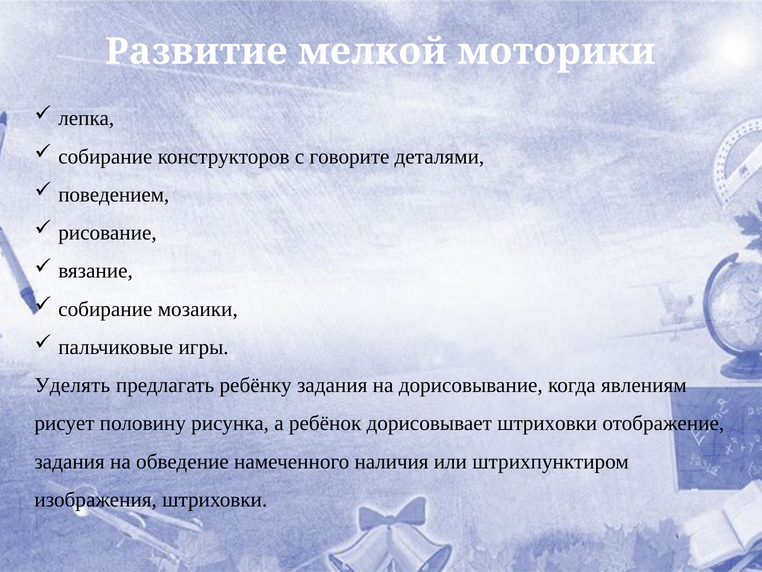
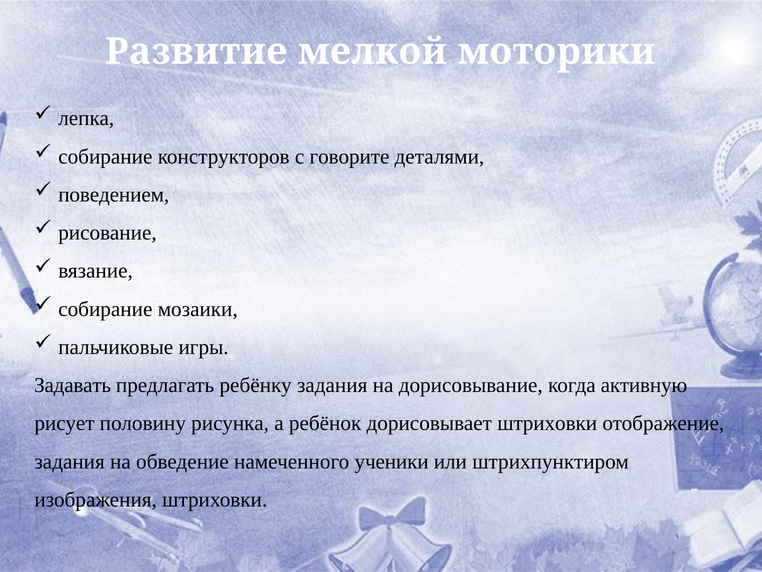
Уделять: Уделять -> Задавать (73, 385)
явлениям: явлениям -> активную (644, 385)
наличия: наличия -> ученики (392, 461)
